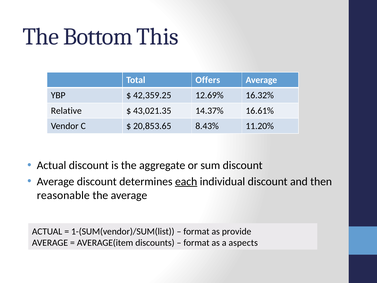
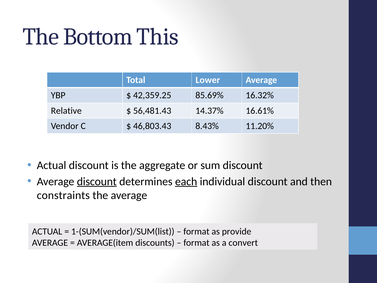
Offers: Offers -> Lower (208, 80)
12.69%: 12.69% -> 85.69% (209, 95)
43,021.35: 43,021.35 -> 56,481.43 (152, 111)
20,853.65: 20,853.65 -> 46,803.43 (152, 126)
discount underline: none -> present (97, 181)
reasonable: reasonable -> constraints (63, 195)
aspects: aspects -> convert (243, 243)
